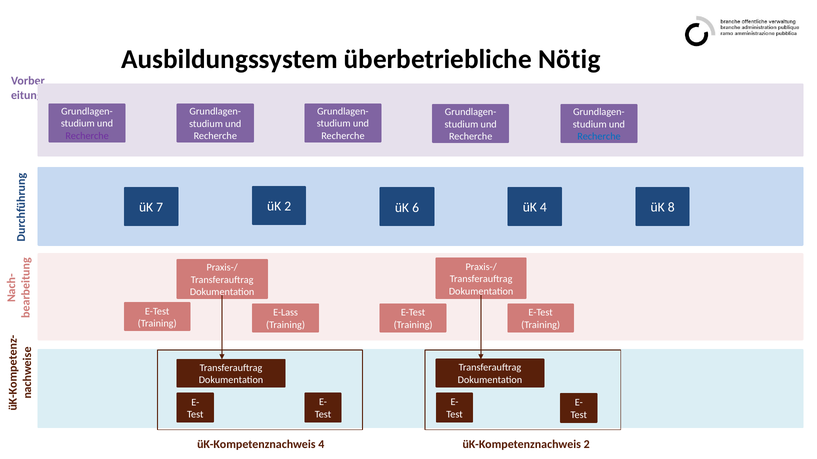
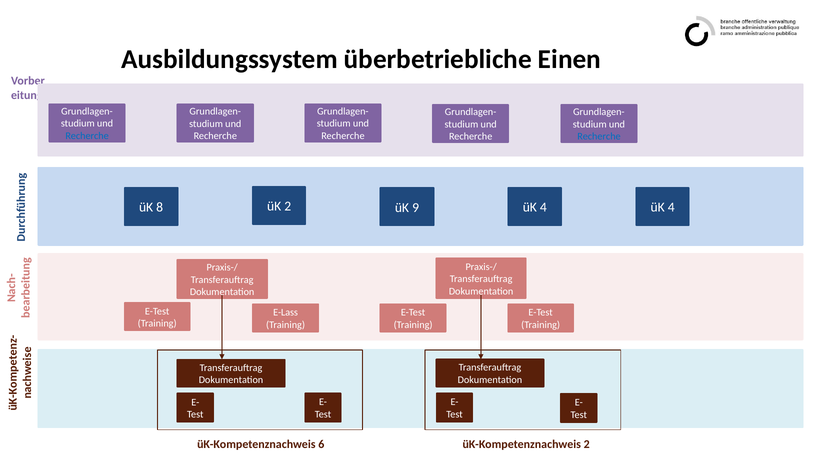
Nötig: Nötig -> Einen (570, 59)
Recherche colour: purple -> blue (87, 136)
4 üK 8: 8 -> 4 (671, 208)
7: 7 -> 8 (160, 208)
6: 6 -> 9 (416, 208)
üK-Kompetenznachweis 4: 4 -> 6 (321, 445)
